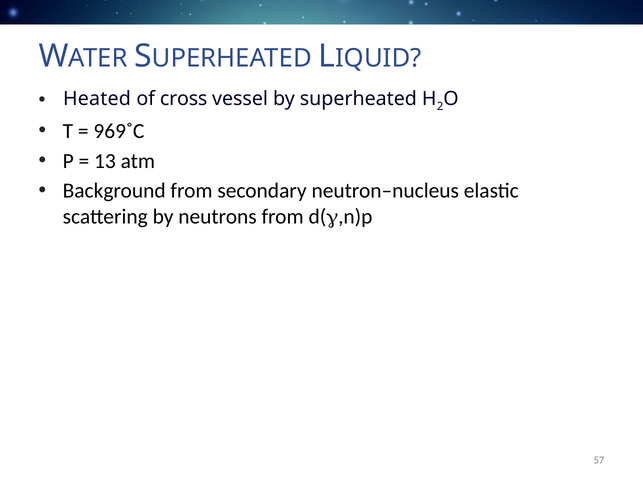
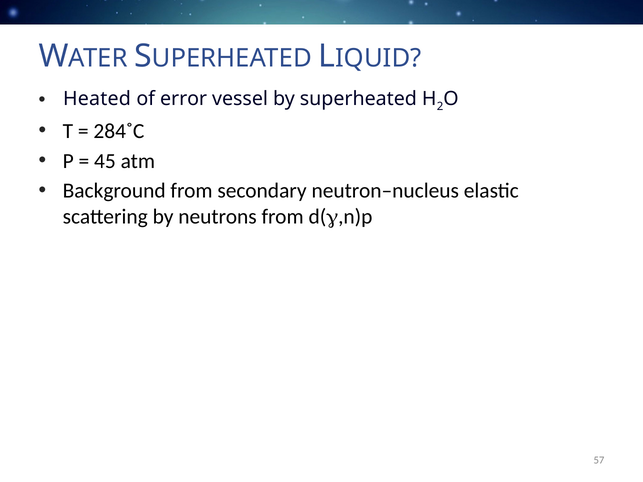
cross: cross -> error (184, 99)
969˚C: 969˚C -> 284˚C (119, 131)
13: 13 -> 45 (105, 161)
